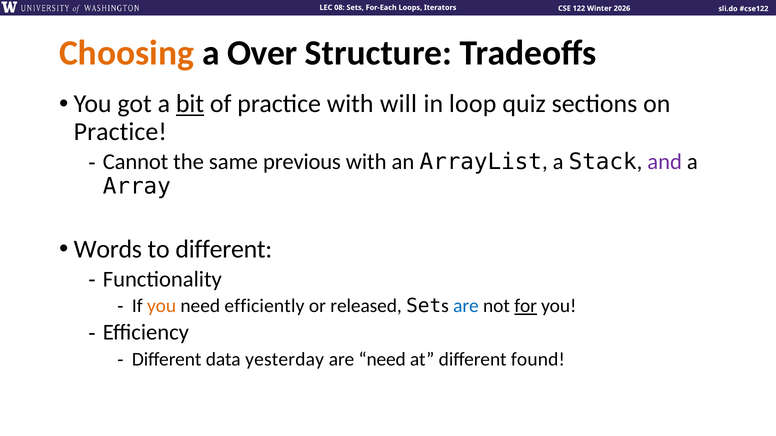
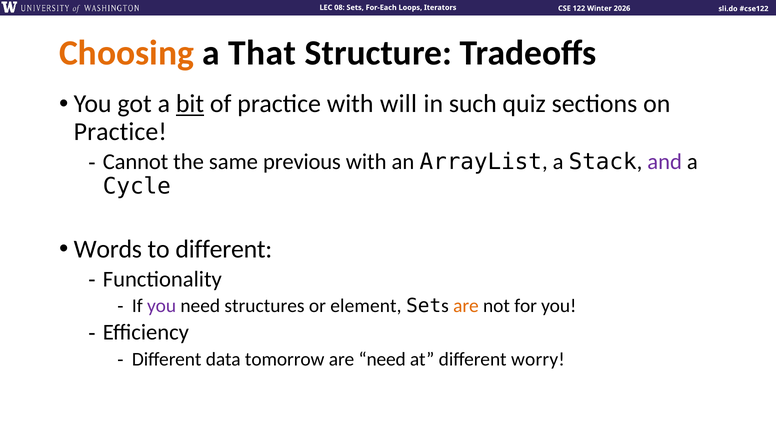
Over: Over -> That (262, 53)
loop: loop -> such (473, 104)
Array: Array -> Cycle (137, 187)
you colour: orange -> purple (162, 306)
efficiently: efficiently -> structures (265, 306)
released: released -> element (366, 306)
are colour: blue -> orange (466, 306)
for underline: present -> none (526, 306)
yesterday: yesterday -> tomorrow (285, 360)
found: found -> worry (538, 360)
